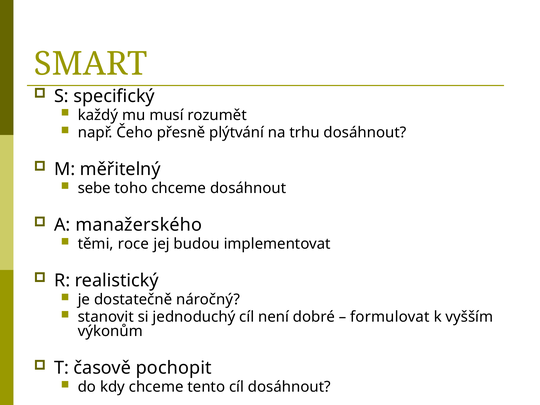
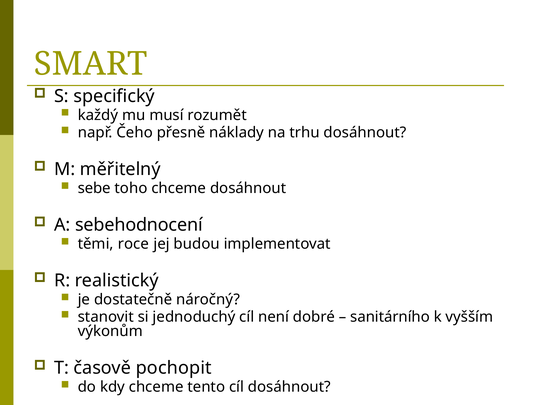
plýtvání: plýtvání -> náklady (237, 132)
manažerského: manažerského -> sebehodnocení (139, 225)
formulovat: formulovat -> sanitárního (390, 317)
